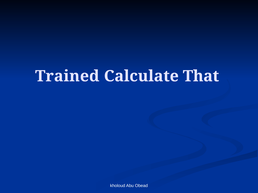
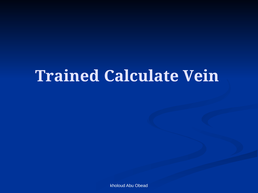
That: That -> Vein (201, 76)
